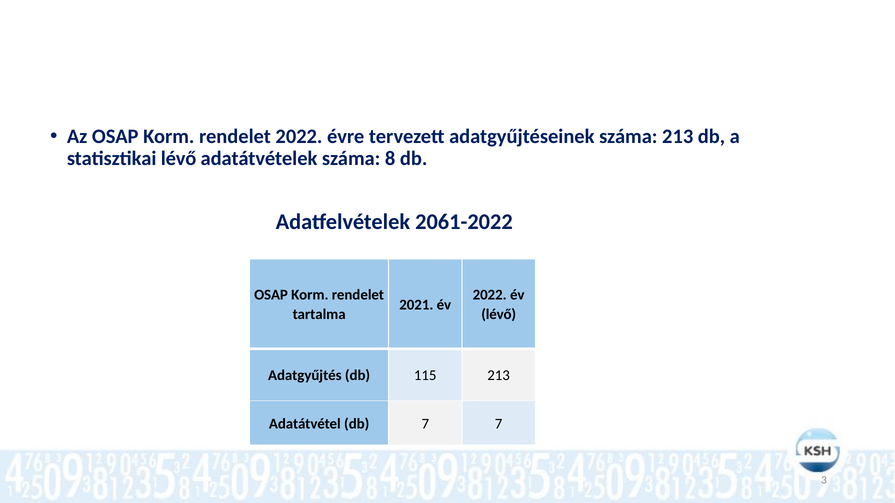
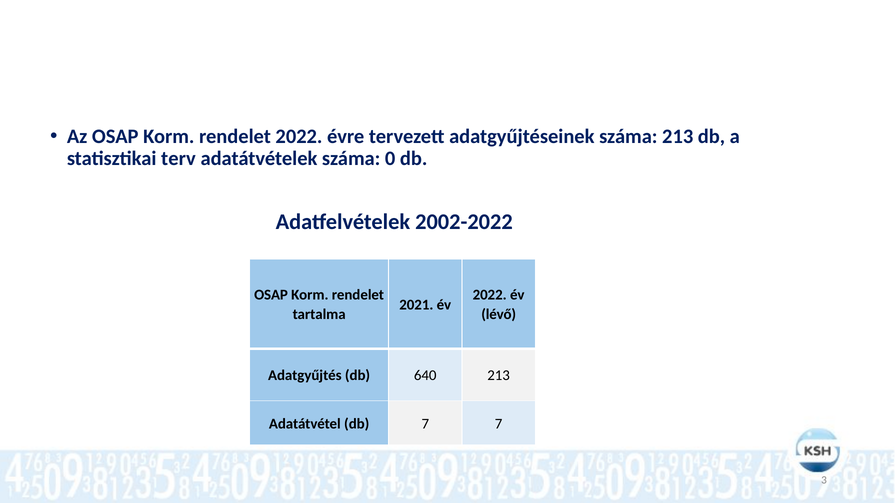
statisztikai lévő: lévő -> terv (178, 158)
8: 8 -> 0 (390, 158)
2061-2022: 2061-2022 -> 2002-2022 (464, 222)
115: 115 -> 640 (425, 376)
